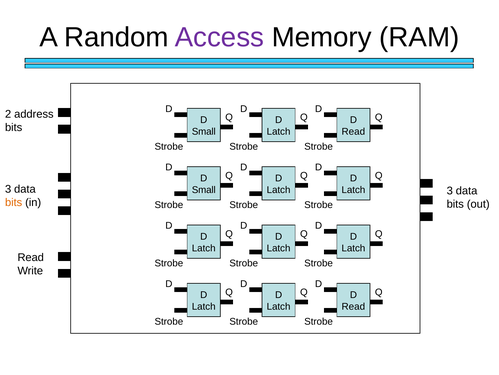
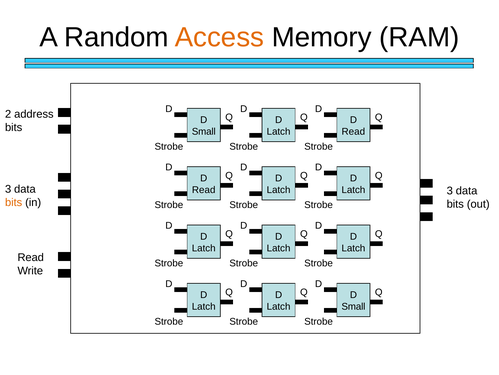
Access colour: purple -> orange (219, 37)
Small: Small -> Read (204, 189)
Read: Read -> Small (353, 306)
